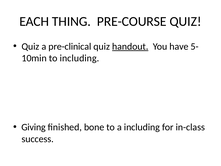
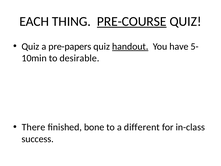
PRE-COURSE underline: none -> present (132, 21)
pre-clinical: pre-clinical -> pre-papers (70, 46)
to including: including -> desirable (79, 58)
Giving: Giving -> There (33, 127)
a including: including -> different (142, 127)
